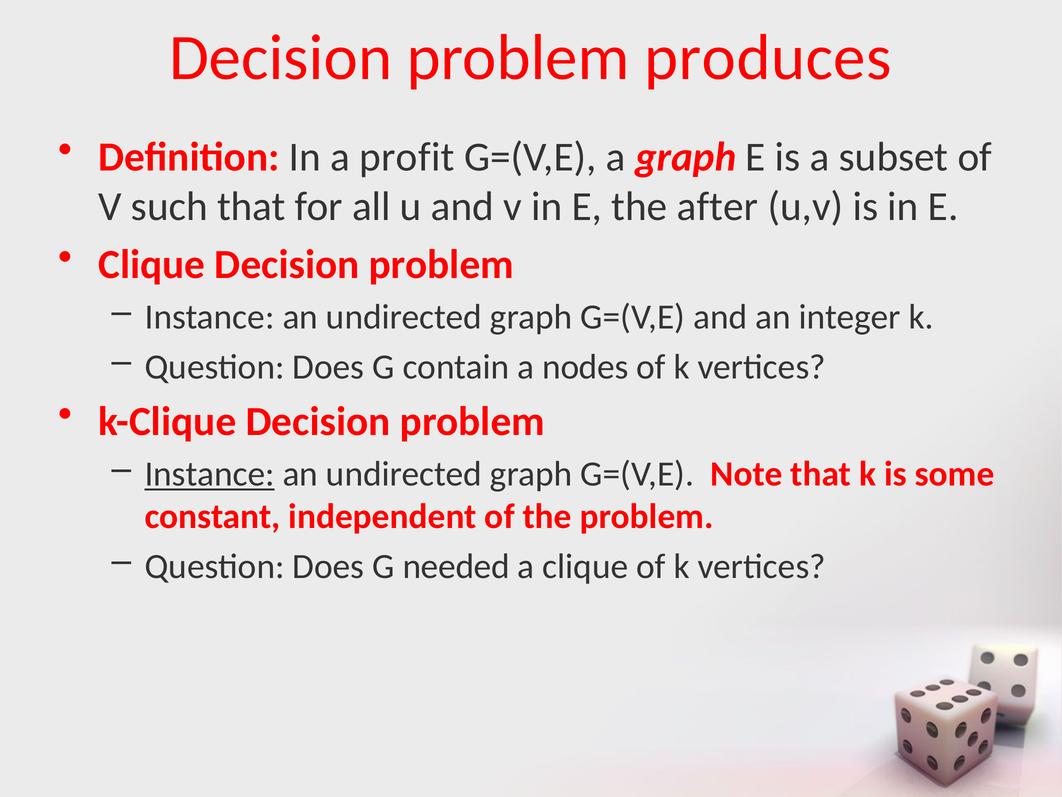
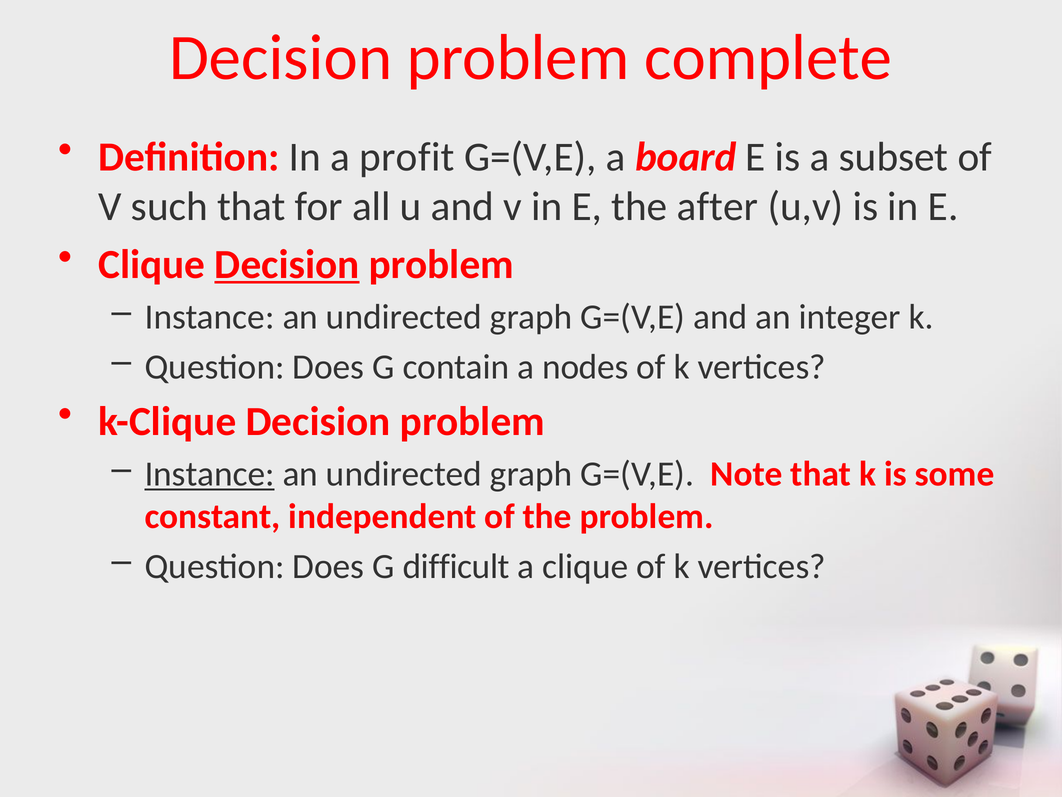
produces: produces -> complete (768, 58)
a graph: graph -> board (686, 157)
Decision underline: none -> present (287, 264)
needed: needed -> difficult (456, 566)
